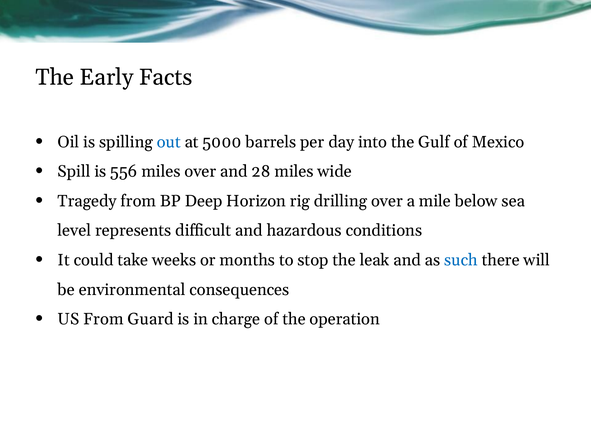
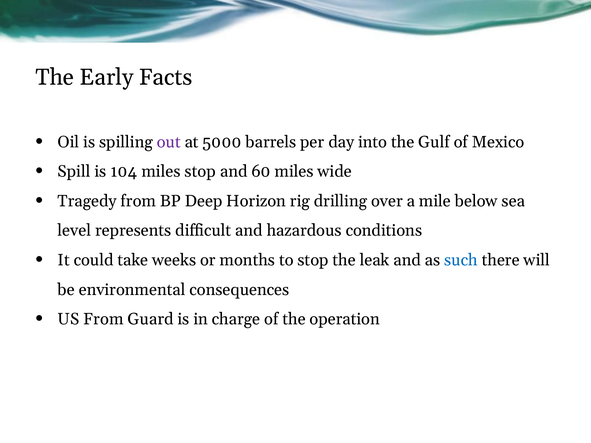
out colour: blue -> purple (169, 142)
556: 556 -> 104 (124, 172)
miles over: over -> stop (200, 172)
28: 28 -> 60 (261, 172)
